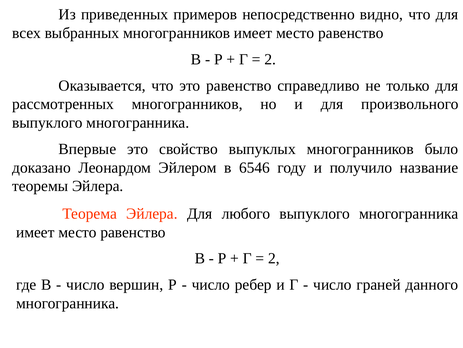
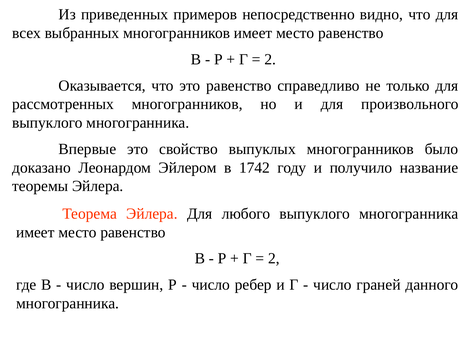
6546: 6546 -> 1742 (254, 167)
